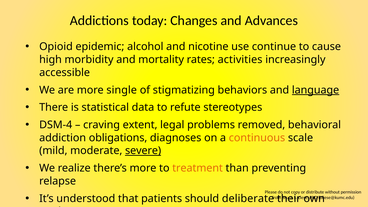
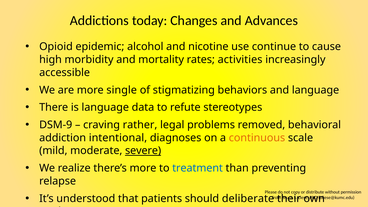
language underline: present -> none (316, 90)
is statistical: statistical -> language (105, 107)
DSM-4: DSM-4 -> DSM-9 (56, 125)
extent: extent -> rather (140, 125)
obligations: obligations -> intentional (118, 138)
treatment colour: orange -> blue (198, 168)
